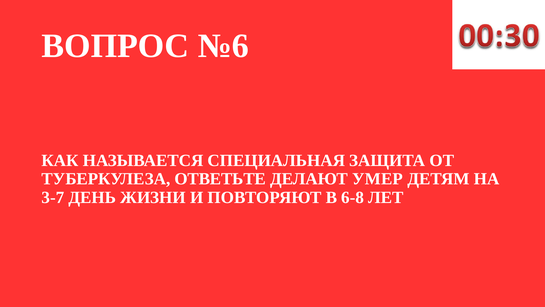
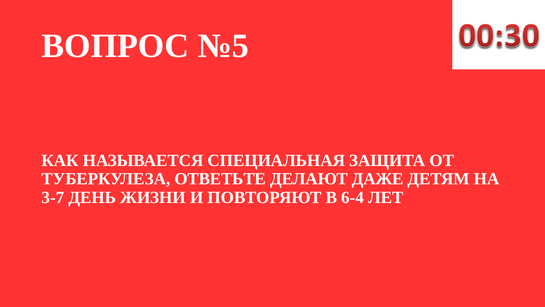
№6: №6 -> №5 (223, 46)
УМЕР: УМЕР -> ДАЖЕ (378, 179)
6-8: 6-8 -> 6-4 (353, 197)
